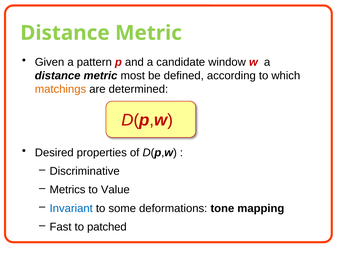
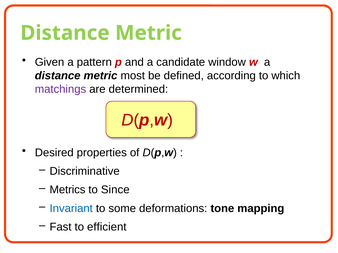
matchings colour: orange -> purple (60, 89)
Value: Value -> Since (115, 190)
patched: patched -> efficient (107, 227)
